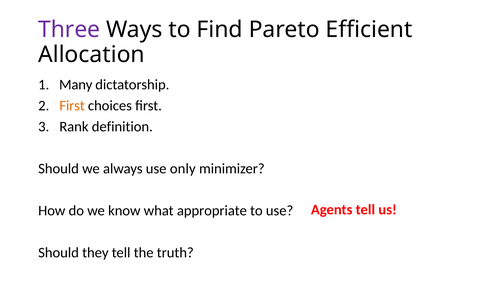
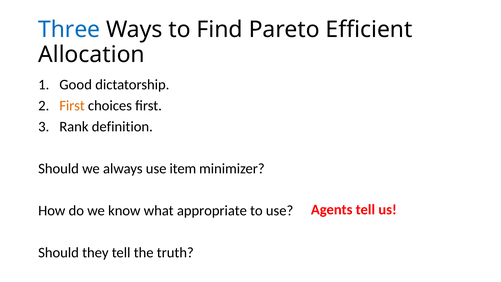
Three colour: purple -> blue (69, 30)
Many: Many -> Good (76, 85)
only: only -> item (183, 169)
